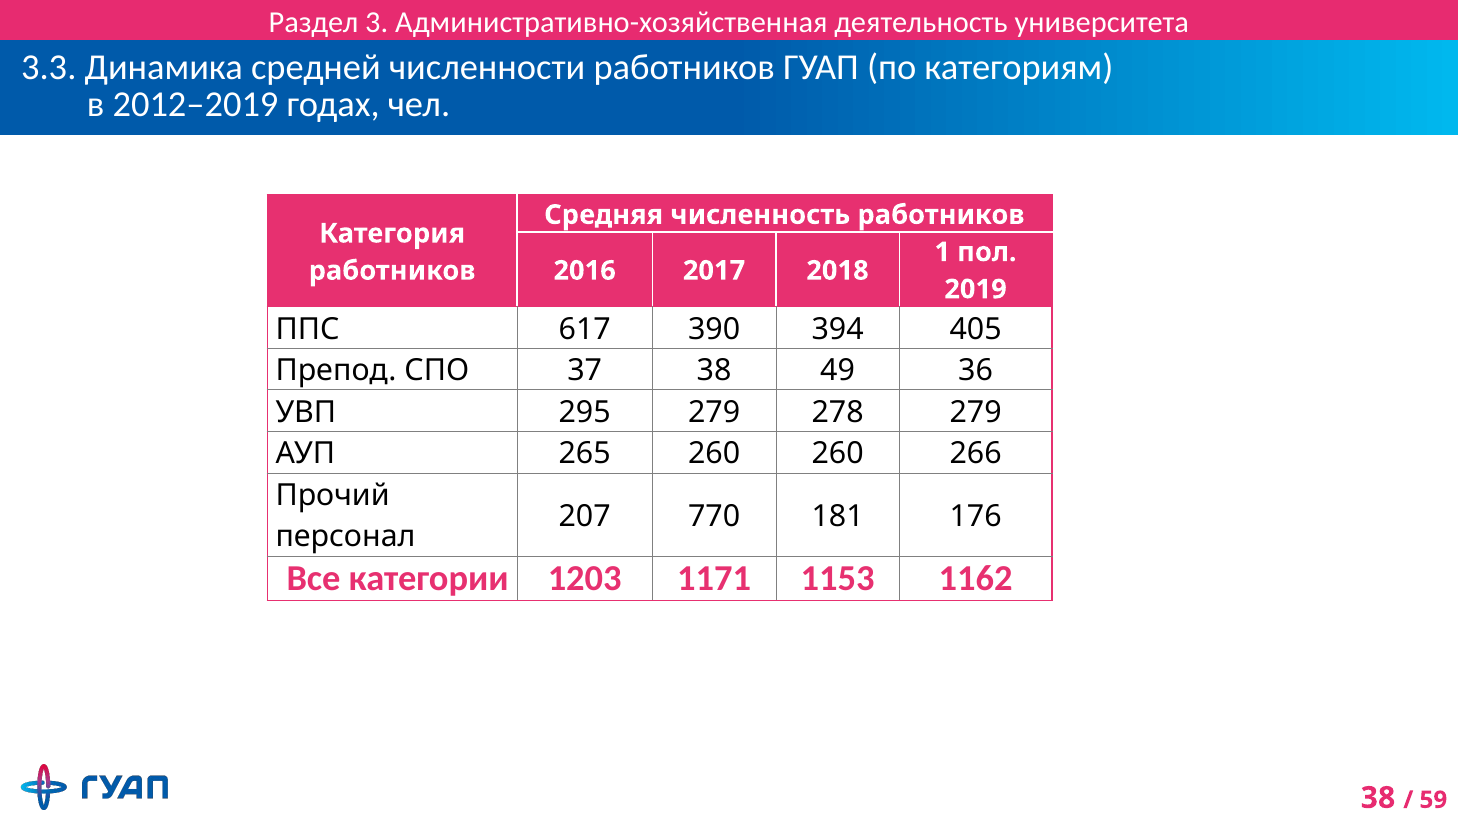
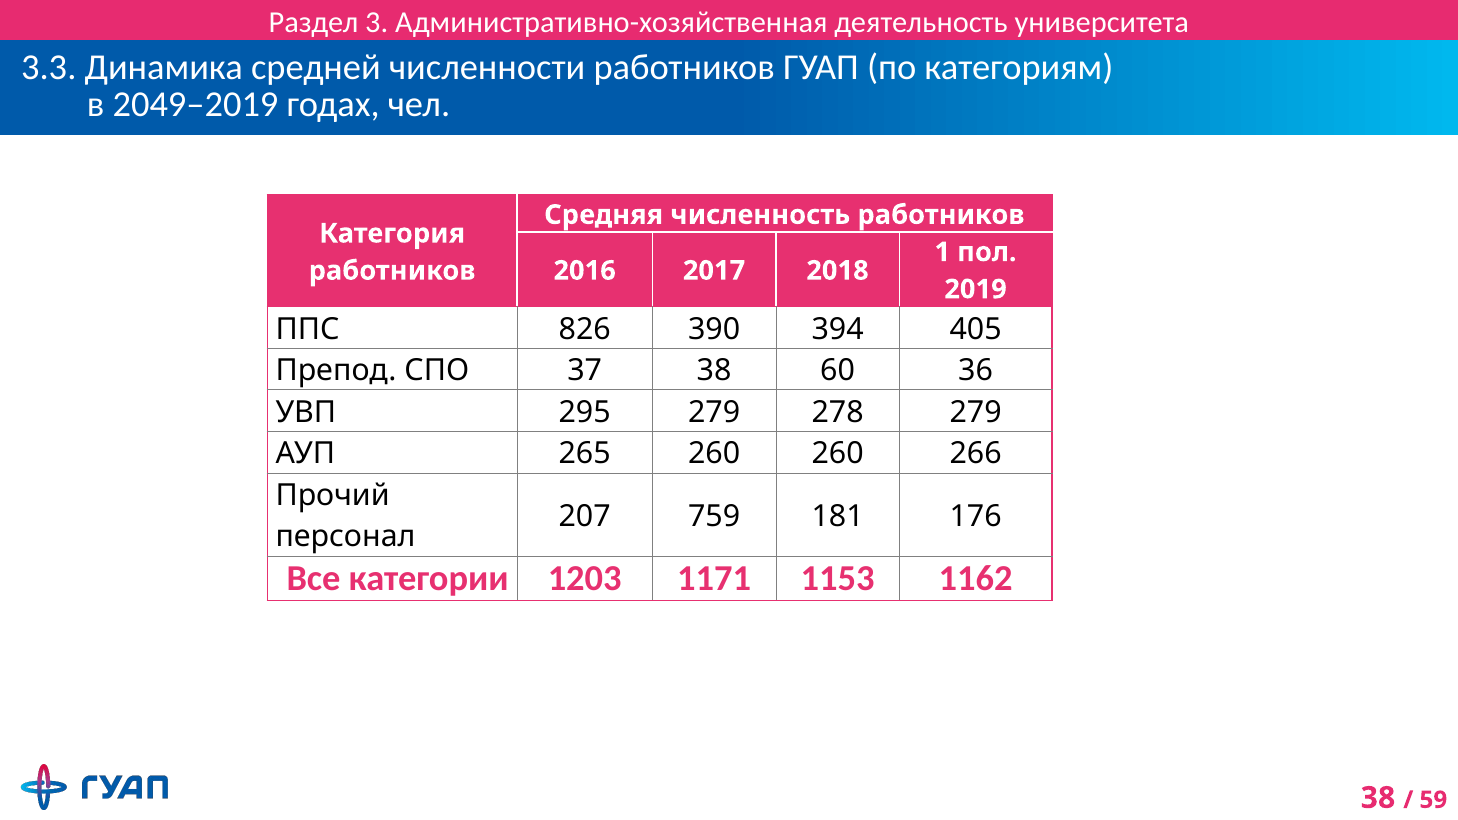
2012–2019: 2012–2019 -> 2049–2019 (196, 104)
617: 617 -> 826 (585, 329)
49: 49 -> 60 (838, 371)
770: 770 -> 759 (714, 516)
